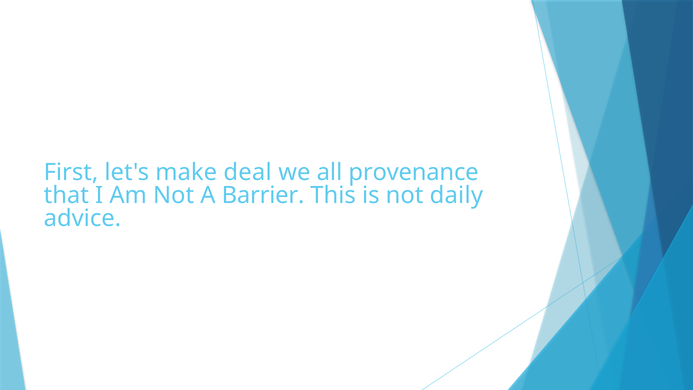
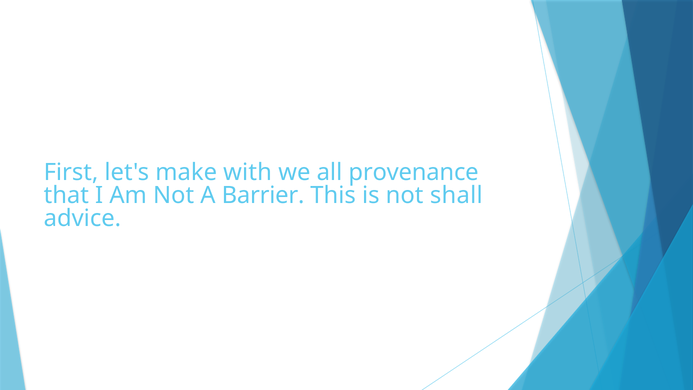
deal: deal -> with (248, 173)
daily: daily -> shall (456, 195)
